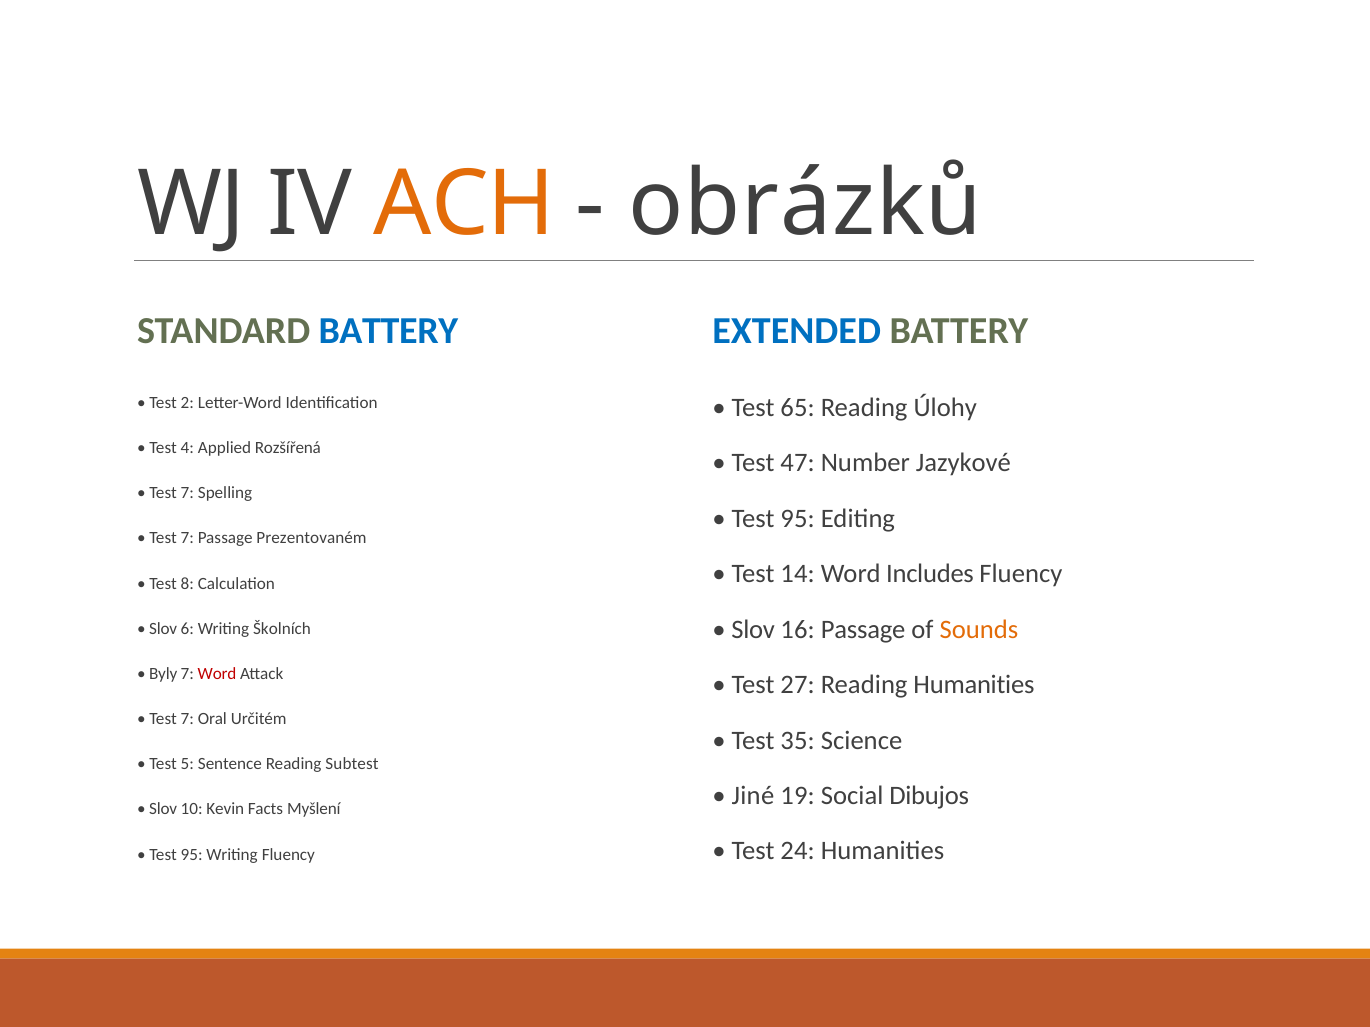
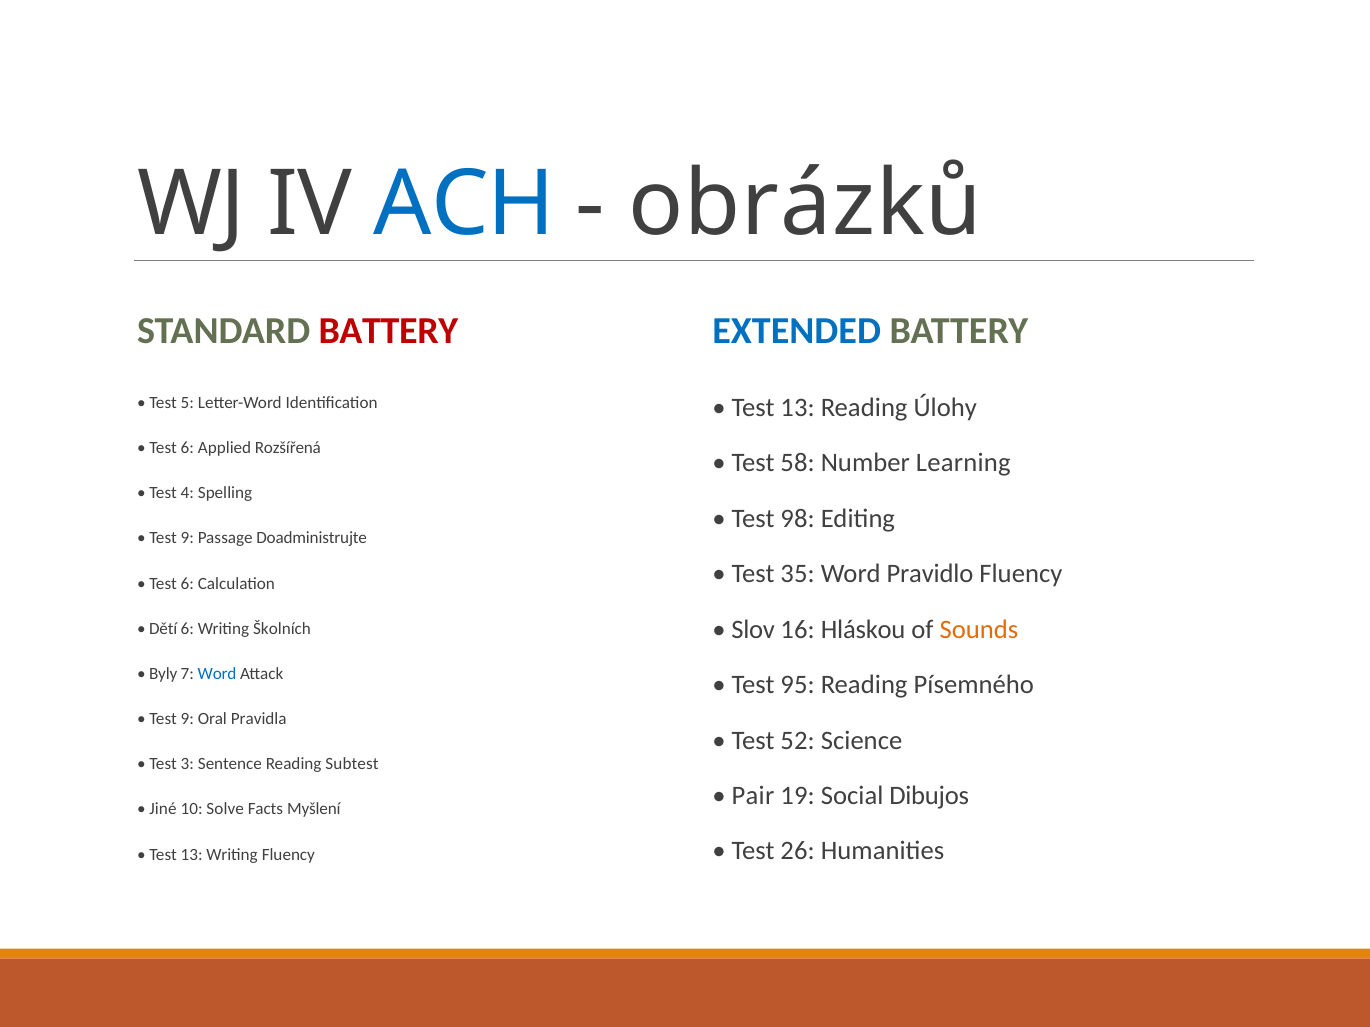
ACH colour: orange -> blue (465, 205)
BATTERY colour: blue -> red (388, 331)
2: 2 -> 5 (187, 403)
65: 65 -> 13 (798, 408)
4: 4 -> 6 (187, 448)
47: 47 -> 58 (798, 463)
Jazykové: Jazykové -> Learning (963, 463)
7: 7 -> 4 (187, 493)
95: 95 -> 98 (798, 519)
7: 7 -> 9 (187, 539)
Prezentovaném: Prezentovaném -> Doadministrujte (312, 539)
14: 14 -> 35 (798, 574)
Includes: Includes -> Pravidlo (930, 574)
8: 8 -> 6 (187, 584)
16 Passage: Passage -> Hláskou (863, 630)
Slov: Slov -> Dětí (163, 629)
Word colour: red -> blue (217, 674)
27: 27 -> 95 (798, 685)
Reading Humanities: Humanities -> Písemného (974, 685)
7: 7 -> 9 (187, 719)
Určitém: Určitém -> Pravidla (259, 719)
35: 35 -> 52 (798, 741)
5: 5 -> 3 (187, 765)
Jiné: Jiné -> Pair (753, 796)
Slov: Slov -> Jiné (163, 810)
Kevin: Kevin -> Solve (225, 810)
24: 24 -> 26 (798, 852)
95: 95 -> 13 (192, 855)
